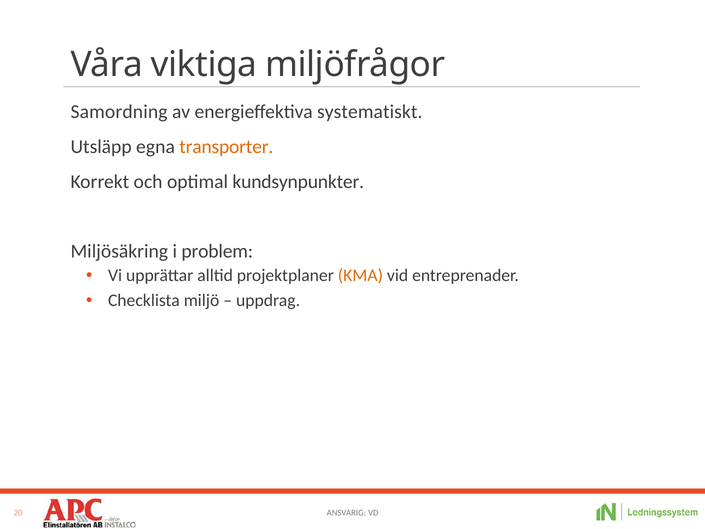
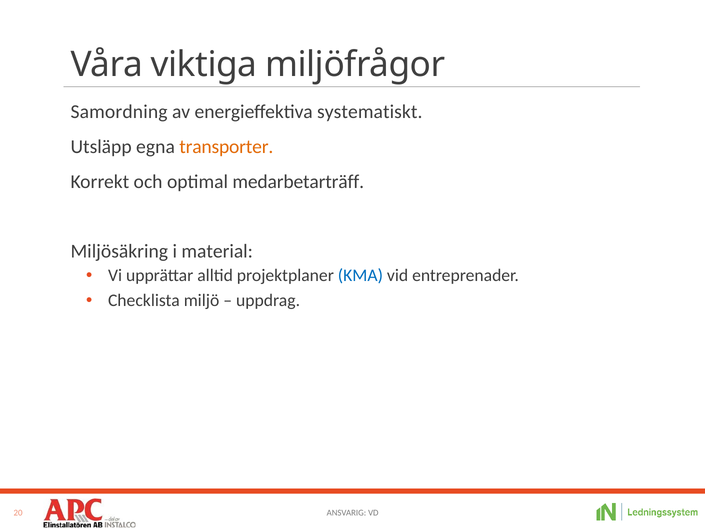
kundsynpunkter: kundsynpunkter -> medarbetarträff (298, 182)
problem: problem -> material (217, 251)
KMA colour: orange -> blue (360, 275)
